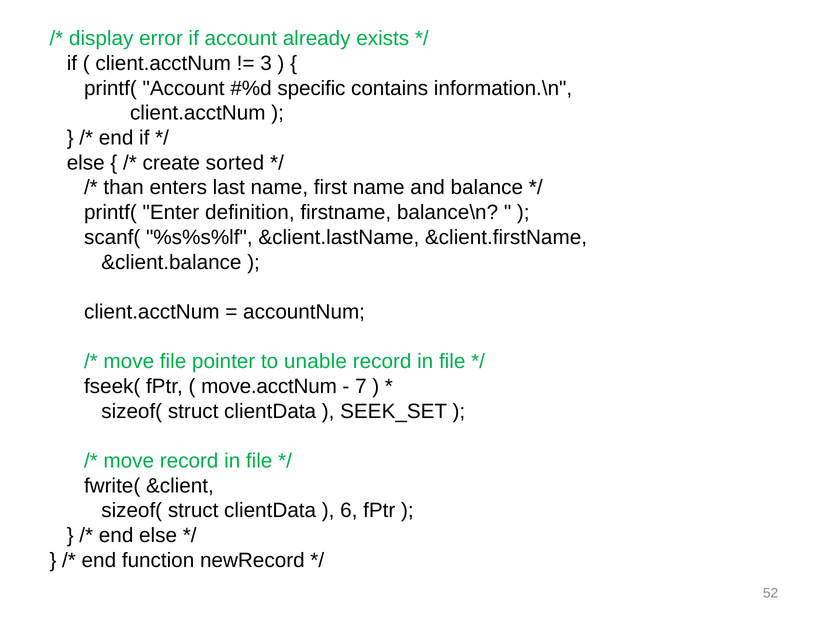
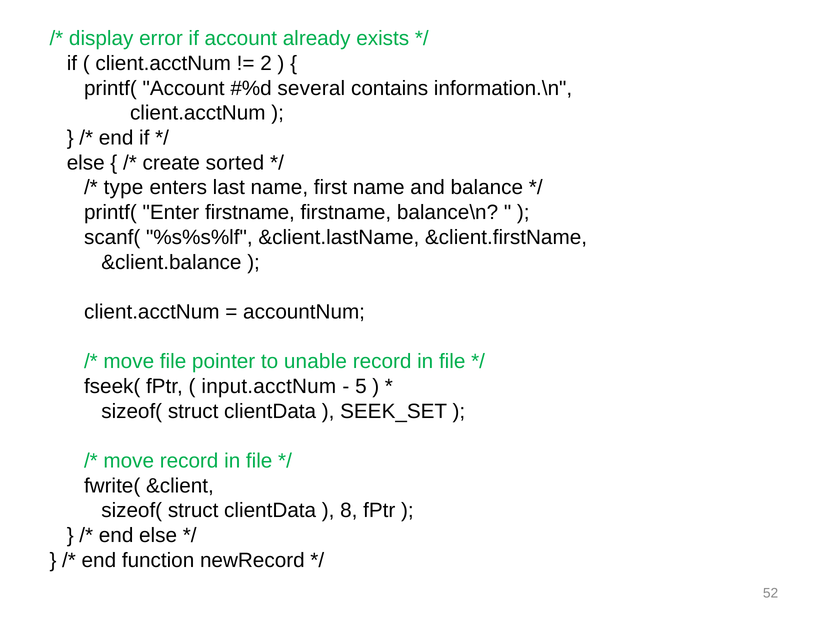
3: 3 -> 2 (266, 63)
specific: specific -> several (311, 88)
than: than -> type (124, 188)
Enter definition: definition -> firstname (250, 212)
move.acctNum: move.acctNum -> input.acctNum (269, 386)
7: 7 -> 5 (361, 386)
6: 6 -> 8 (349, 511)
